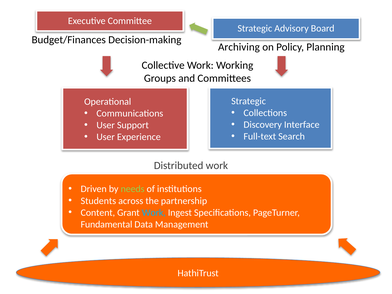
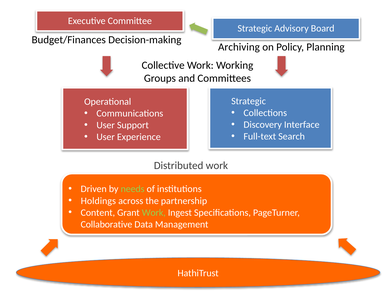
Students: Students -> Holdings (98, 201)
Work colour: light blue -> light green (154, 213)
Fundamental: Fundamental -> Collaborative (106, 224)
